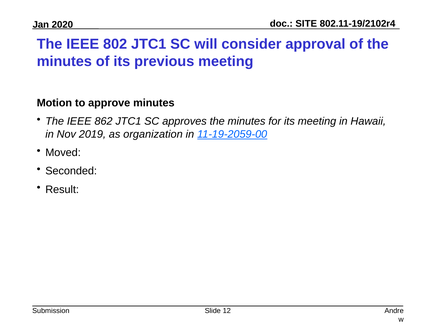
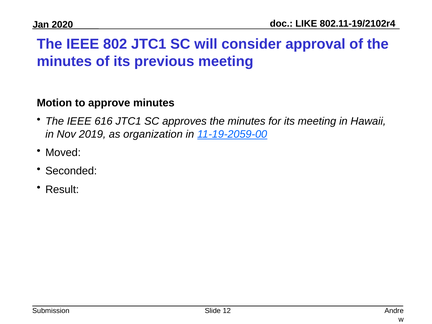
SITE: SITE -> LIKE (306, 24)
862: 862 -> 616 (104, 121)
